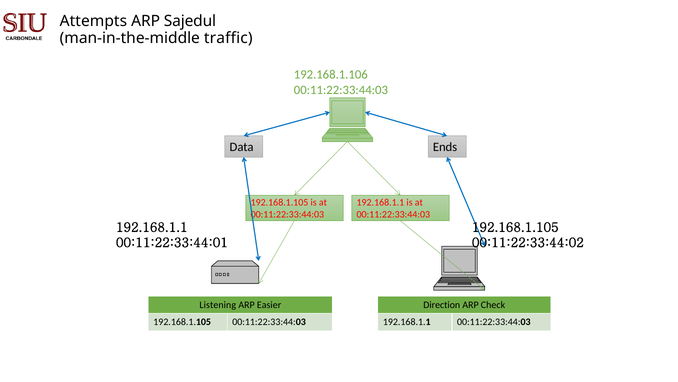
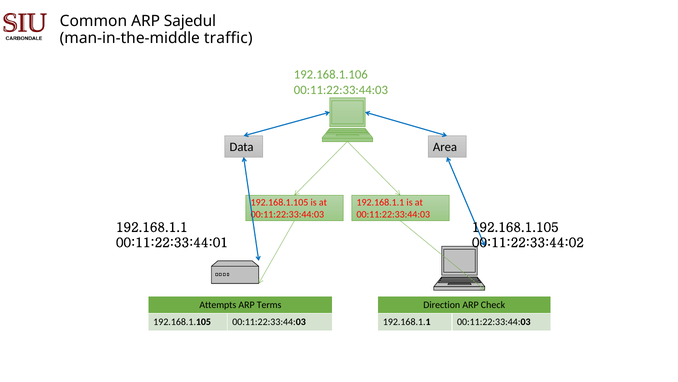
Attempts: Attempts -> Common (93, 21)
Ends: Ends -> Area (445, 147)
Listening: Listening -> Attempts (218, 304)
Easier: Easier -> Terms (269, 304)
